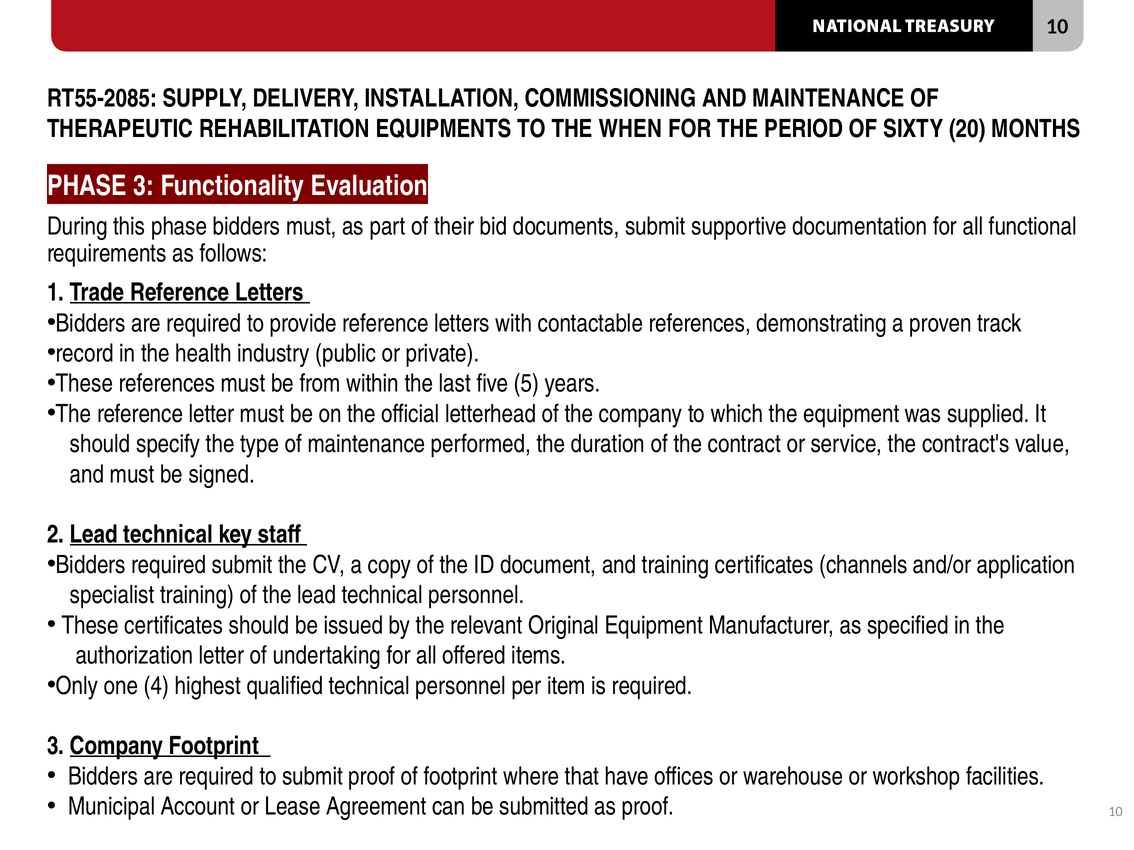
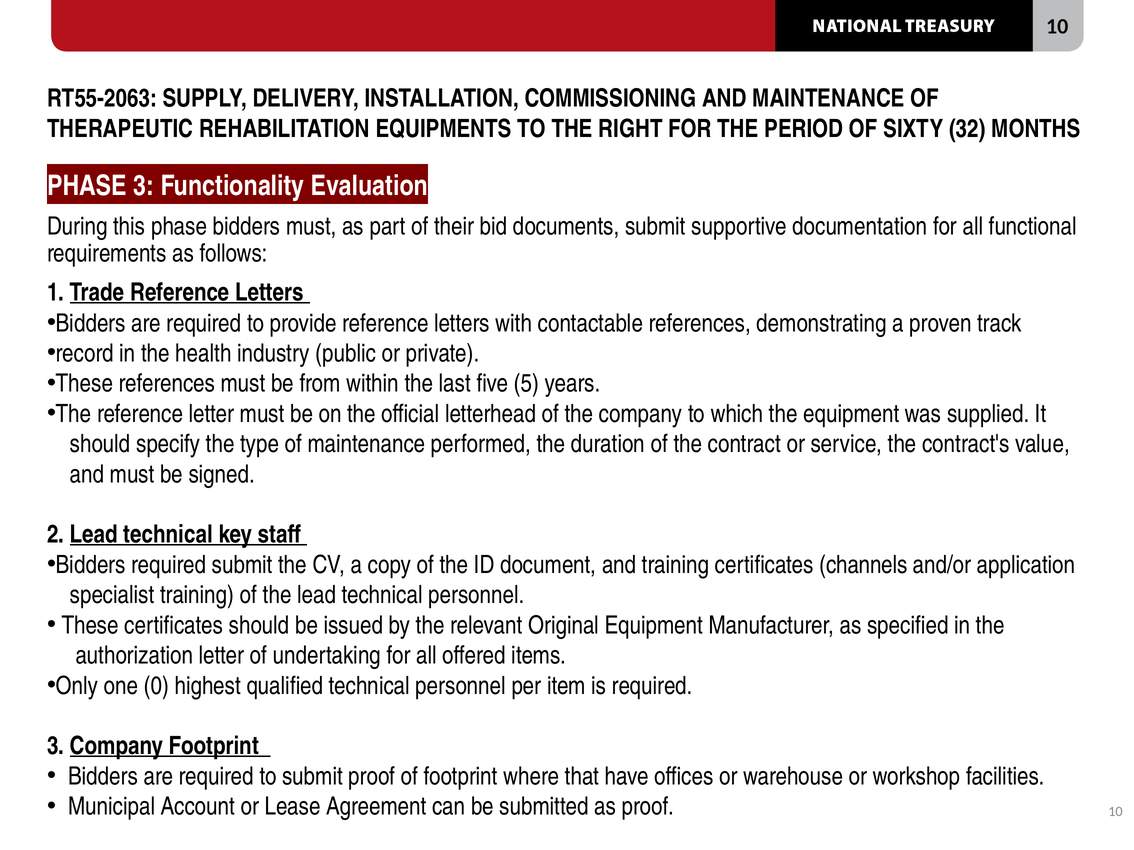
RT55-2085: RT55-2085 -> RT55-2063 (102, 99)
WHEN: WHEN -> RIGHT (631, 129)
20: 20 -> 32 (967, 129)
4: 4 -> 0 (156, 686)
